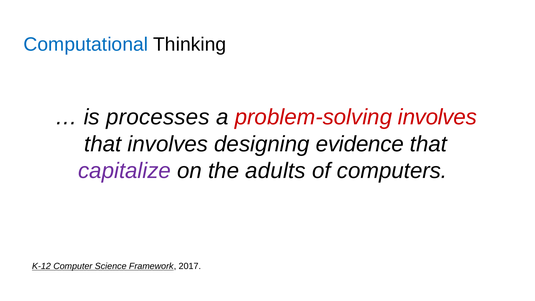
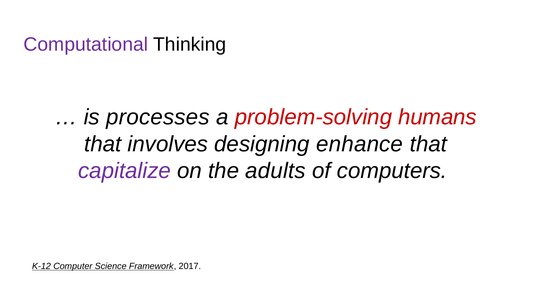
Computational colour: blue -> purple (86, 44)
problem-solving involves: involves -> humans (437, 117)
evidence: evidence -> enhance (360, 144)
